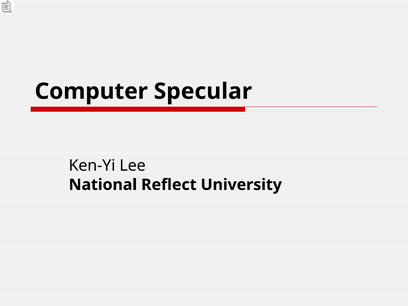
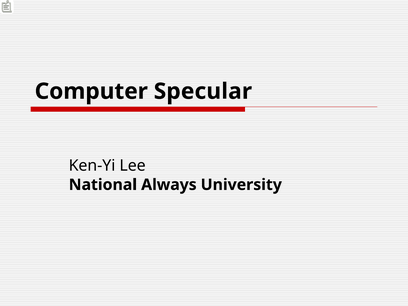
Reflect: Reflect -> Always (169, 185)
